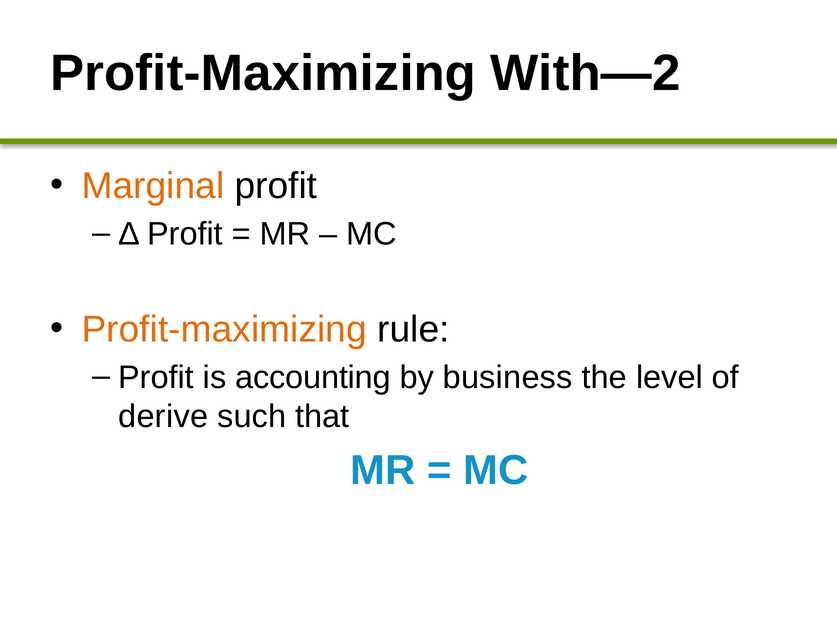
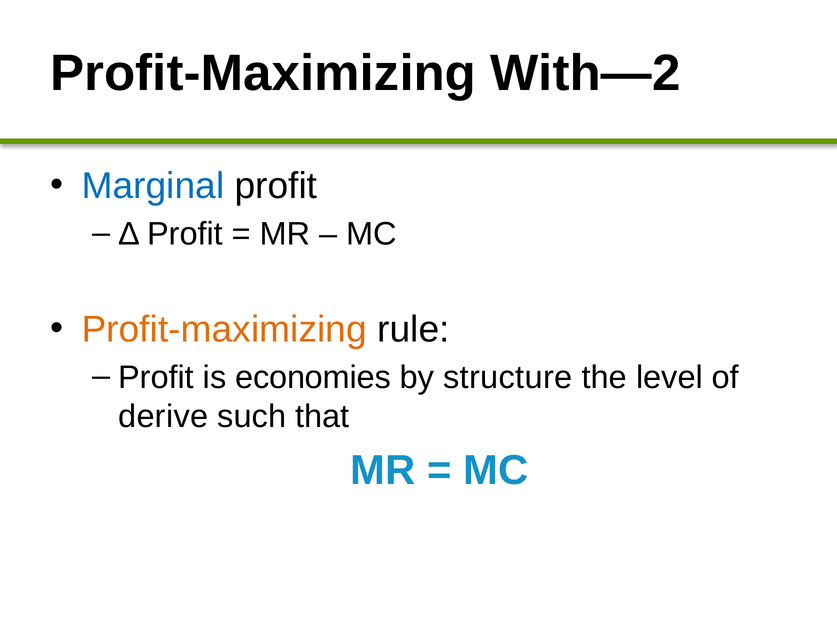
Marginal colour: orange -> blue (153, 186)
accounting: accounting -> economies (313, 377)
business: business -> structure (508, 377)
